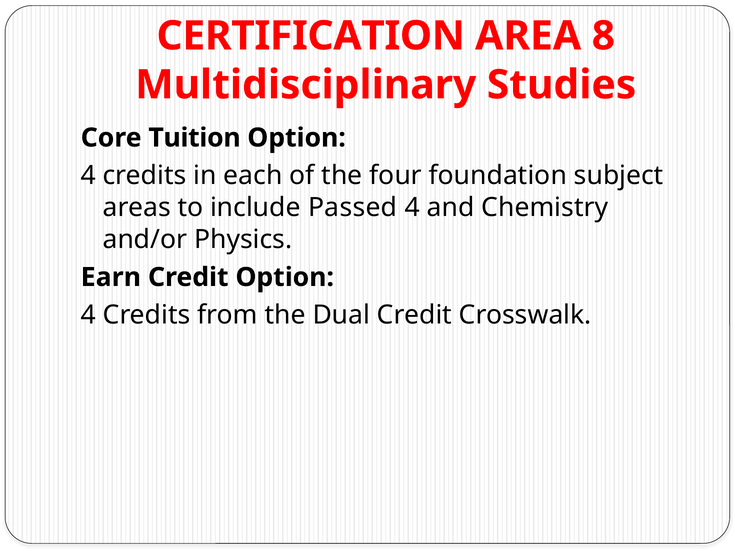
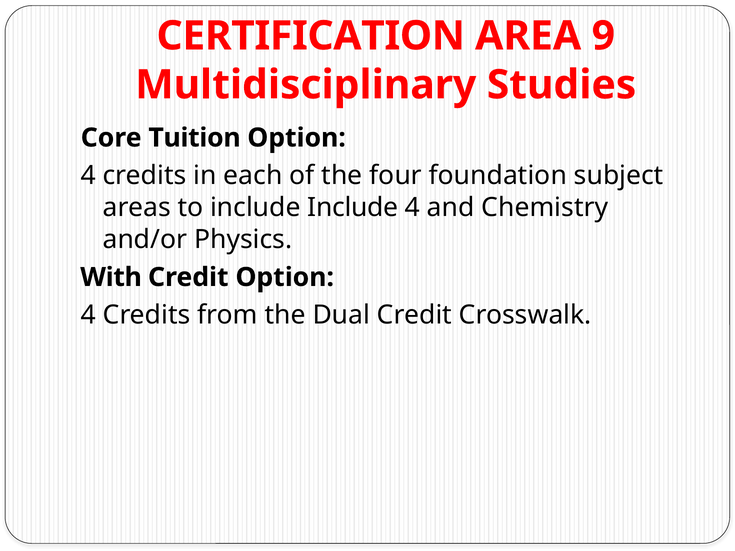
8: 8 -> 9 (603, 36)
include Passed: Passed -> Include (353, 208)
Earn: Earn -> With (111, 277)
